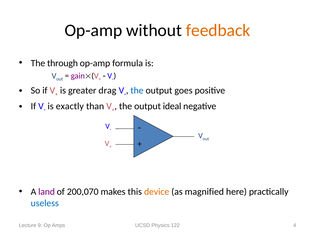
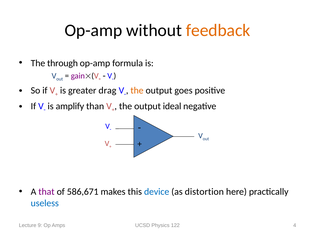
the colour: blue -> orange (137, 91)
exactly: exactly -> amplify (70, 106)
land: land -> that (47, 192)
200,070: 200,070 -> 586,671 (83, 192)
device colour: orange -> blue (157, 192)
magnified: magnified -> distortion (204, 192)
